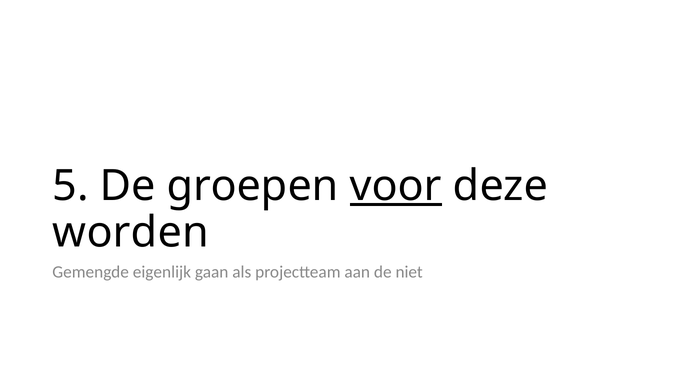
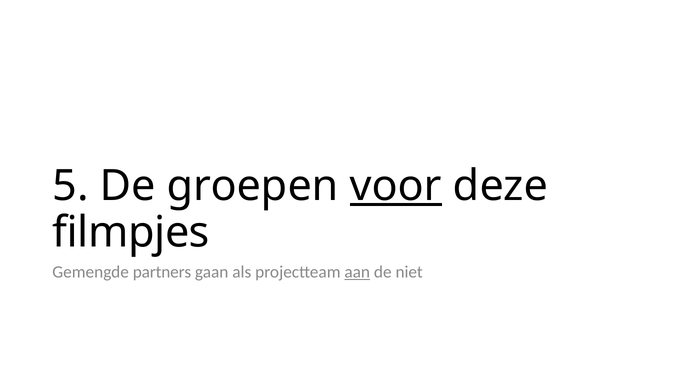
worden: worden -> filmpjes (131, 232)
eigenlijk: eigenlijk -> partners (162, 272)
aan underline: none -> present (357, 272)
